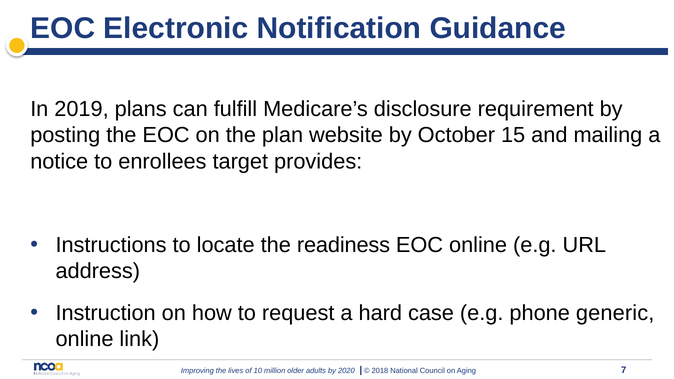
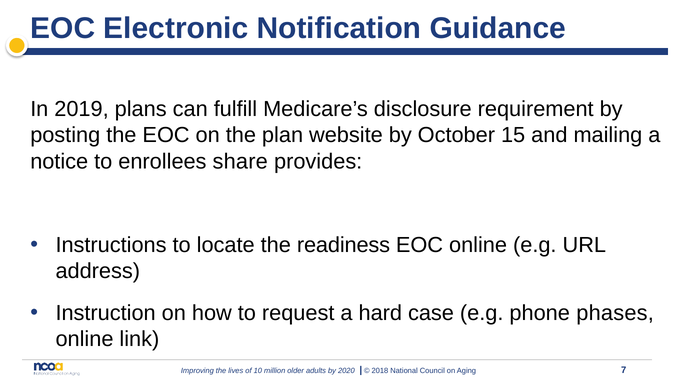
target: target -> share (240, 161)
generic: generic -> phases (615, 313)
